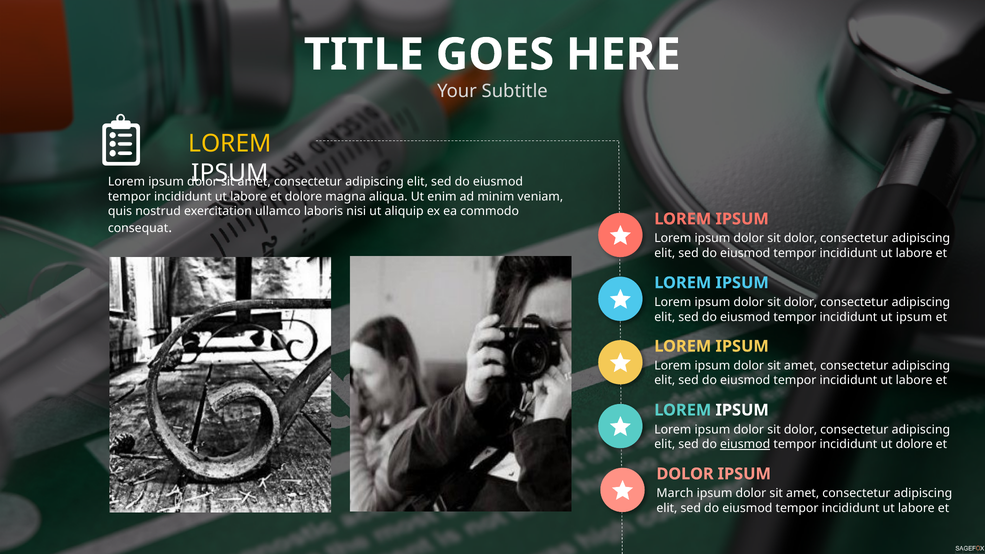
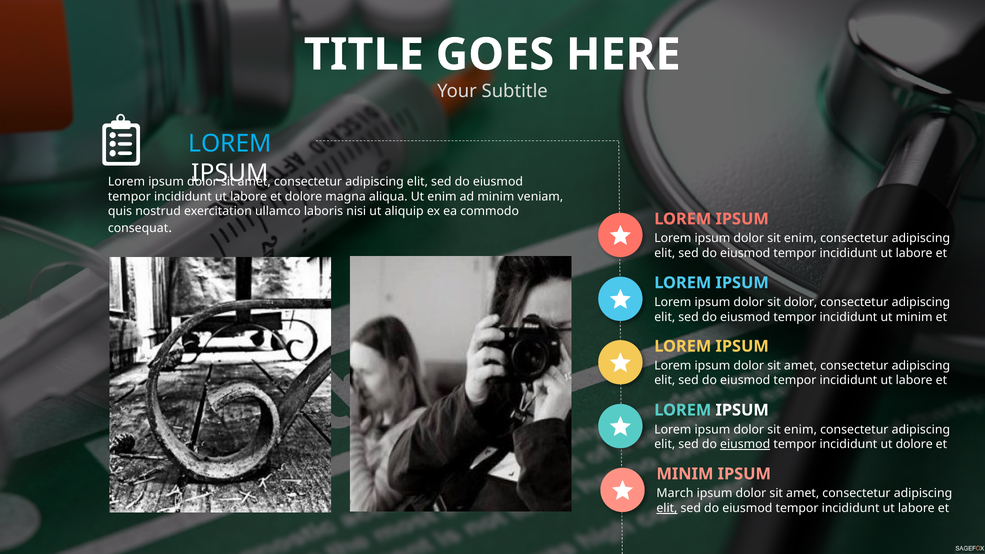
LOREM colour: yellow -> light blue (230, 144)
dolor: dolor -> enim (800, 238)
ut ipsum: ipsum -> minim (914, 317)
dolor: dolor -> enim (800, 430)
DOLOR: DOLOR -> MINIM (685, 474)
elit underline: none -> present (667, 508)
